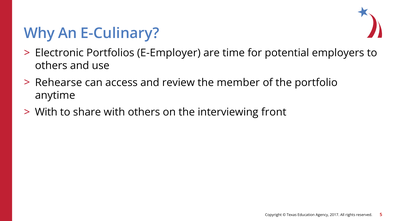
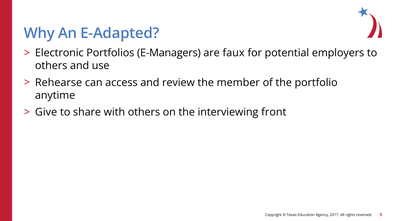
E-Culinary: E-Culinary -> E-Adapted (120, 33)
E-Employer: E-Employer -> E-Managers (169, 53)
time: time -> faux (234, 53)
With: With -> Give (46, 112)
